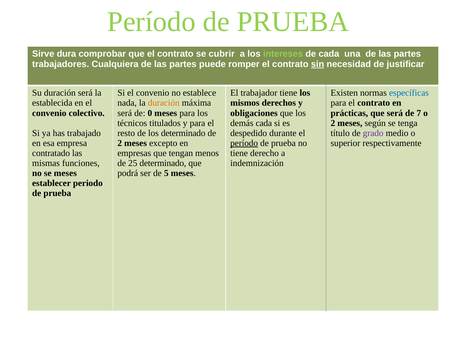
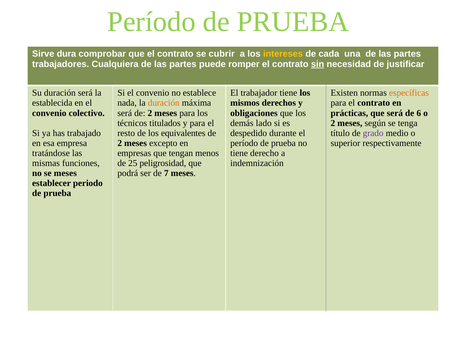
intereses colour: light green -> yellow (283, 54)
específicas colour: blue -> orange (409, 93)
será de 0: 0 -> 2 (150, 113)
7: 7 -> 6 (419, 113)
demás cada: cada -> lado (264, 123)
los determinado: determinado -> equivalentes (183, 133)
período underline: present -> none (244, 143)
contratado: contratado -> tratándose (51, 153)
25 determinado: determinado -> peligrosidad (163, 163)
5: 5 -> 7 (166, 173)
